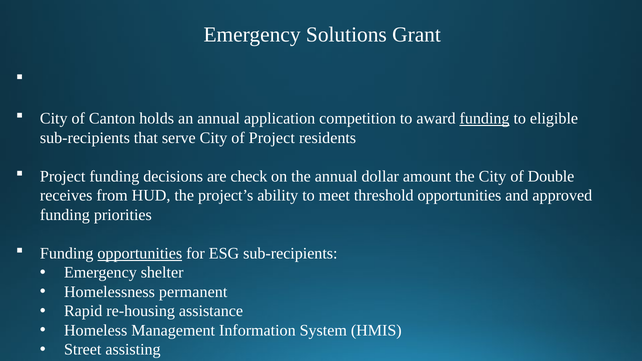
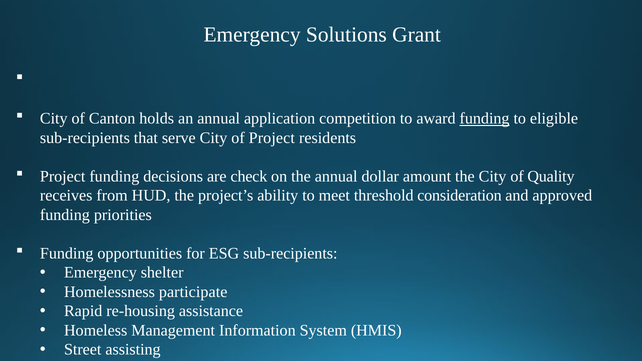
Double: Double -> Quality (551, 176)
threshold opportunities: opportunities -> consideration (460, 196)
opportunities underline: present -> none (140, 254)
permanent: permanent -> participate (193, 292)
